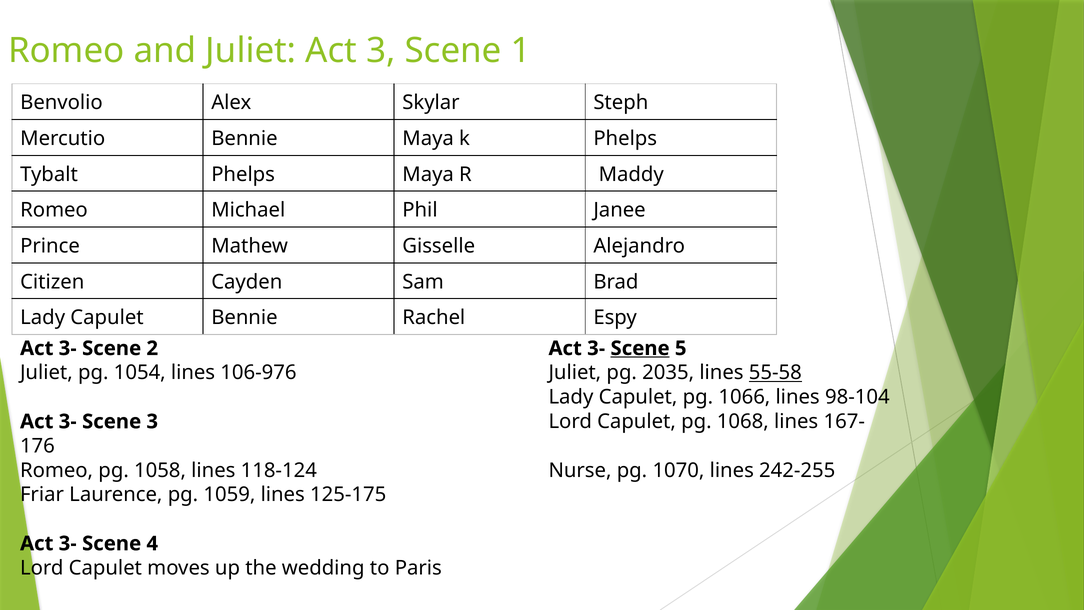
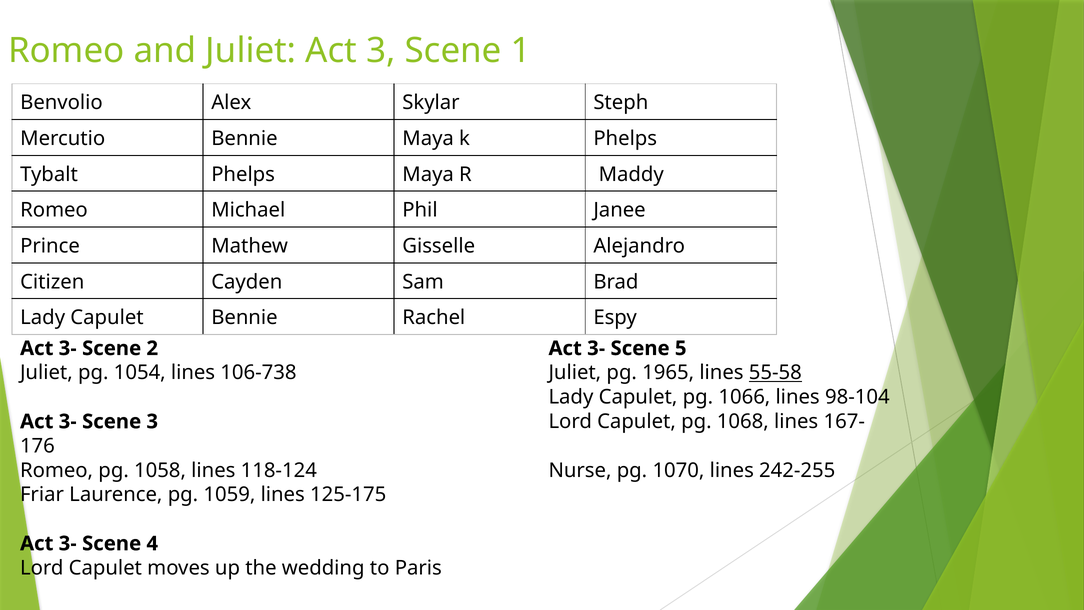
Scene underline: present -> none (640, 348)
106-976: 106-976 -> 106-738 (258, 373)
2035: 2035 -> 1965 (668, 373)
